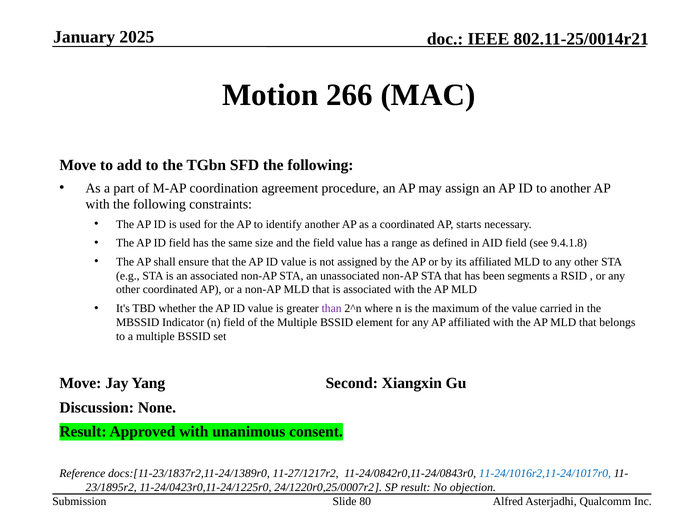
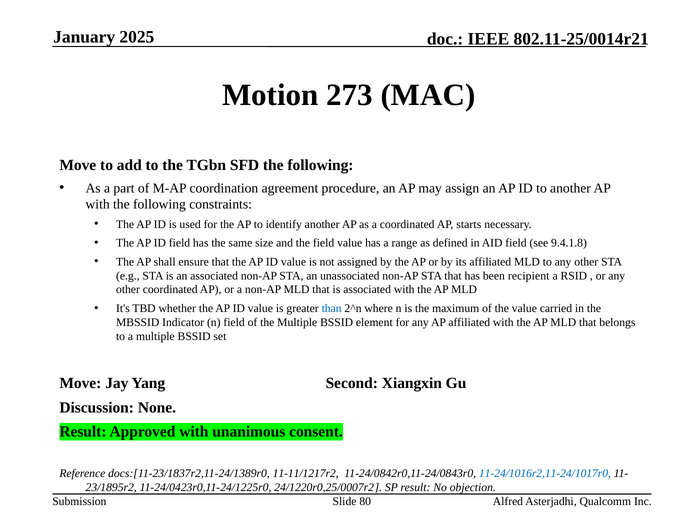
266: 266 -> 273 (350, 95)
segments: segments -> recipient (529, 276)
than colour: purple -> blue (332, 309)
11-27/1217r2: 11-27/1217r2 -> 11-11/1217r2 (306, 474)
